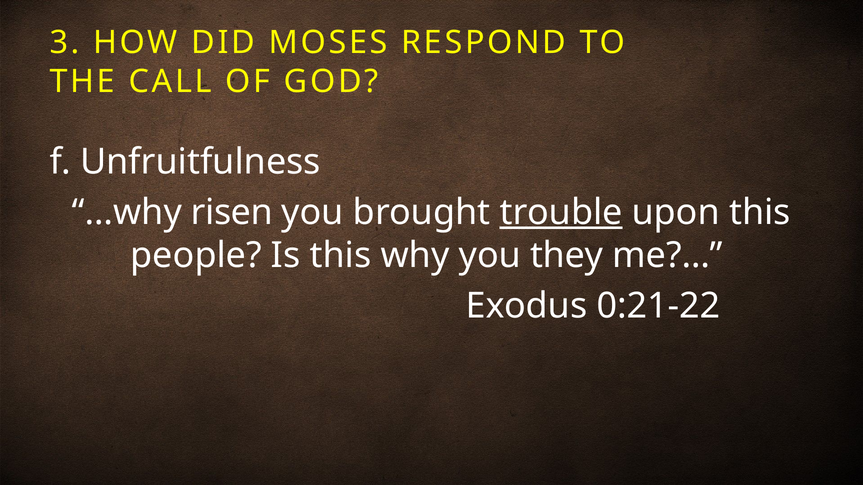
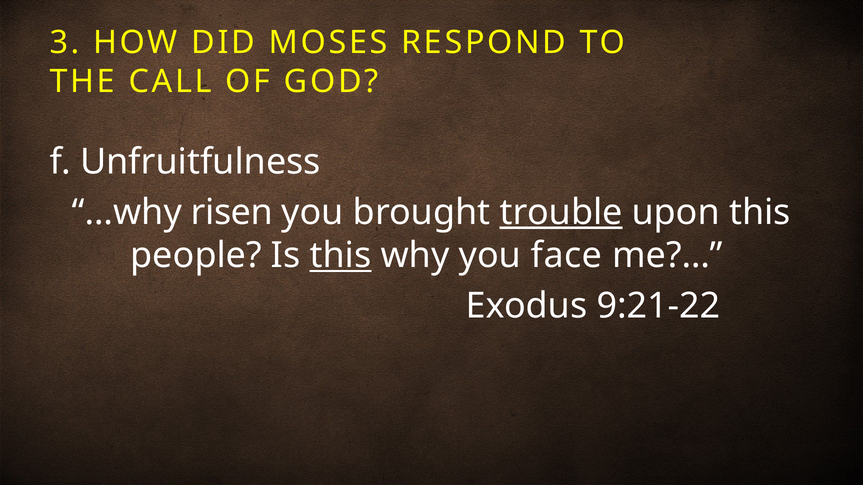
this underline: none -> present (340, 256)
they: they -> face (566, 256)
0:21-22: 0:21-22 -> 9:21-22 (659, 306)
